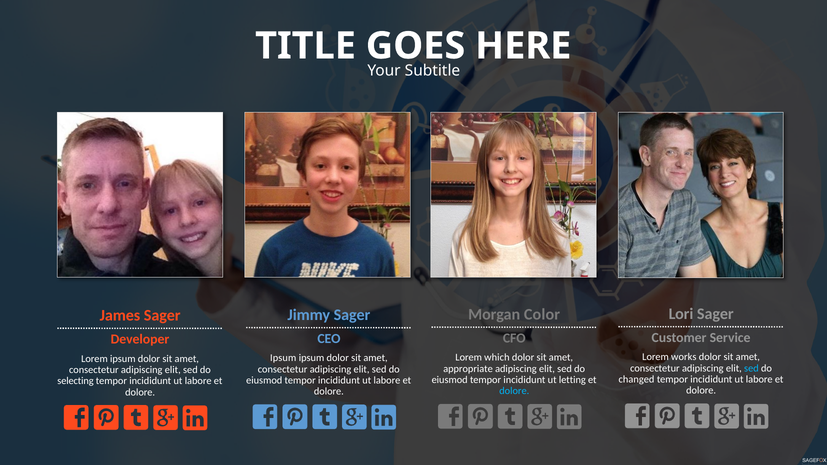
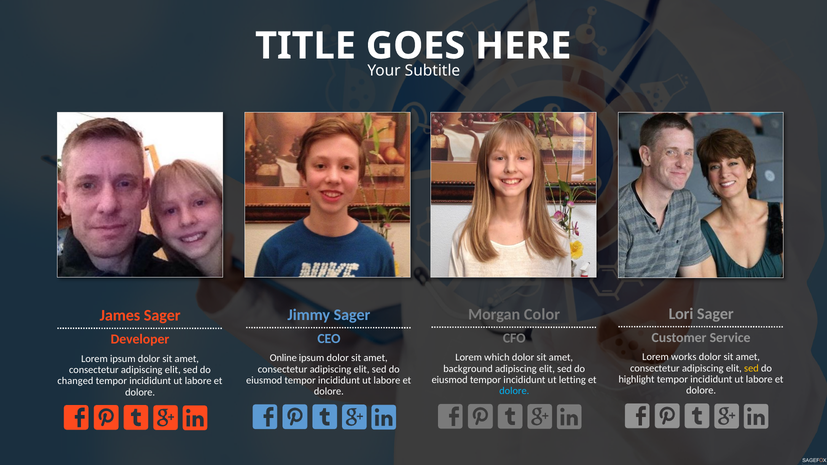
Ipsum: Ipsum -> Online (283, 358)
sed colour: light blue -> yellow (751, 368)
appropriate: appropriate -> background (468, 369)
changed: changed -> highlight (637, 380)
selecting: selecting -> changed (75, 381)
